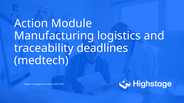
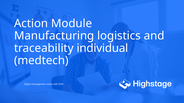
deadlines: deadlines -> individual (102, 48)
